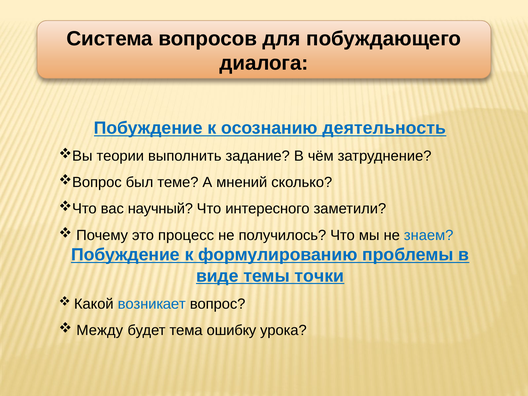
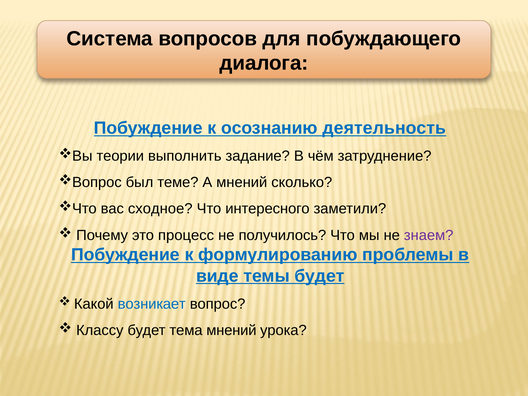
научный: научный -> сходное (160, 209)
знаем colour: blue -> purple (429, 235)
темы точки: точки -> будет (319, 276)
Между: Между -> Классу (100, 330)
тема ошибку: ошибку -> мнений (231, 330)
